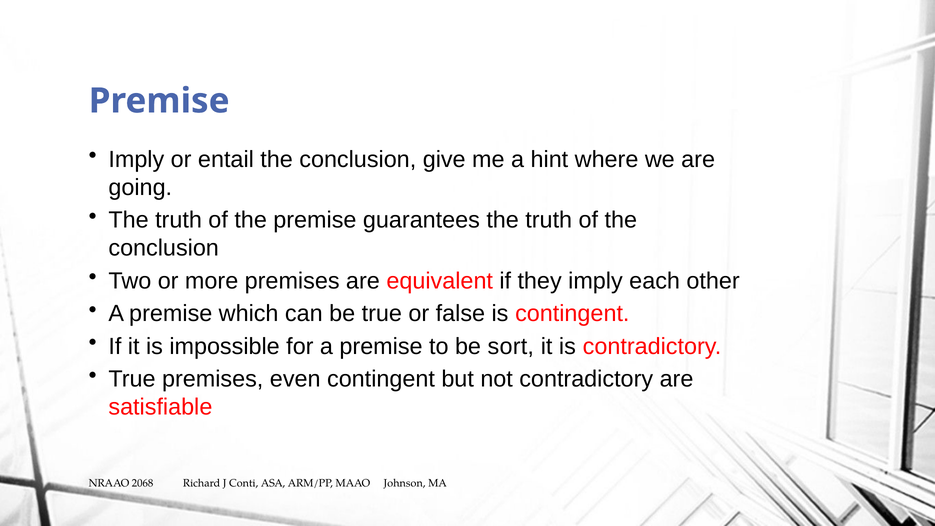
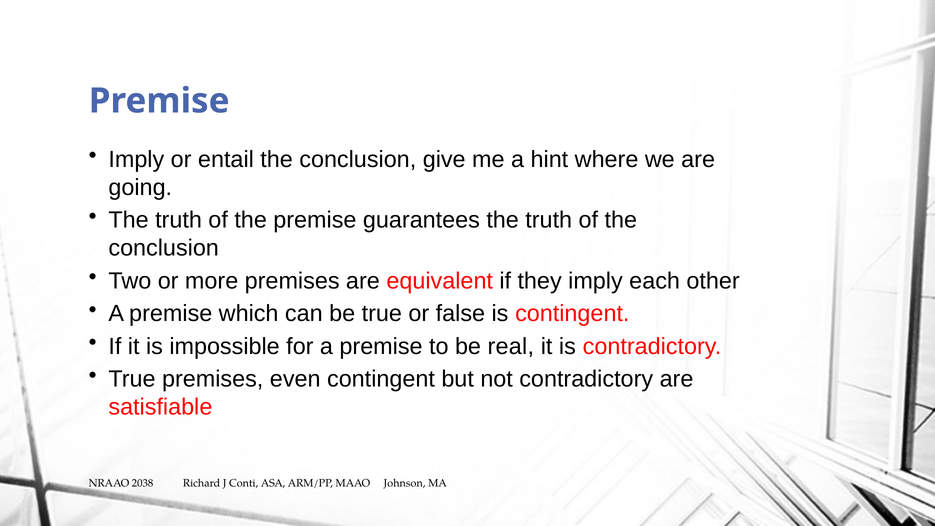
sort: sort -> real (511, 346)
2068: 2068 -> 2038 (143, 483)
